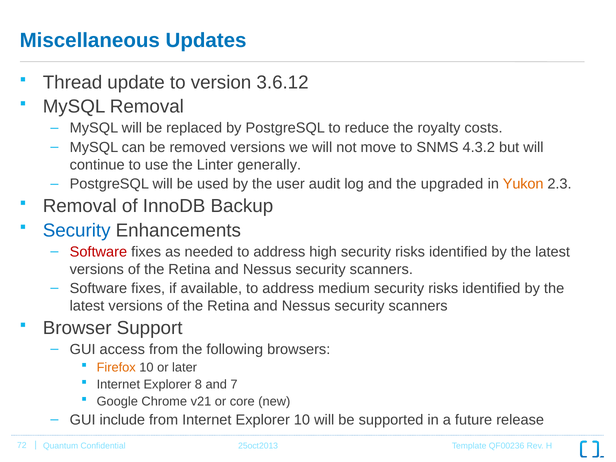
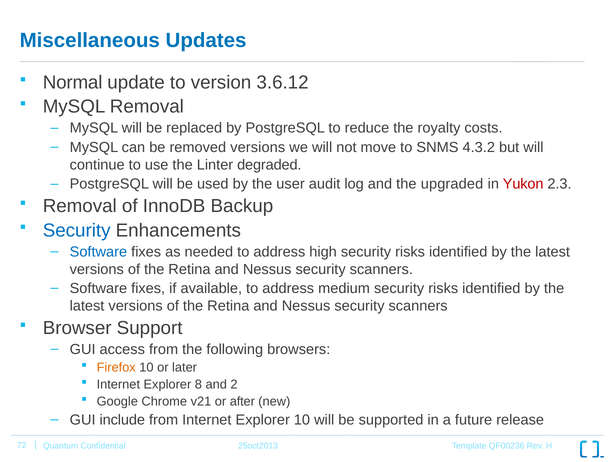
Thread: Thread -> Normal (73, 82)
generally: generally -> degraded (269, 165)
Yukon colour: orange -> red (523, 184)
Software colour: red -> blue (98, 252)
7: 7 -> 2 (234, 385)
core: core -> after (242, 402)
